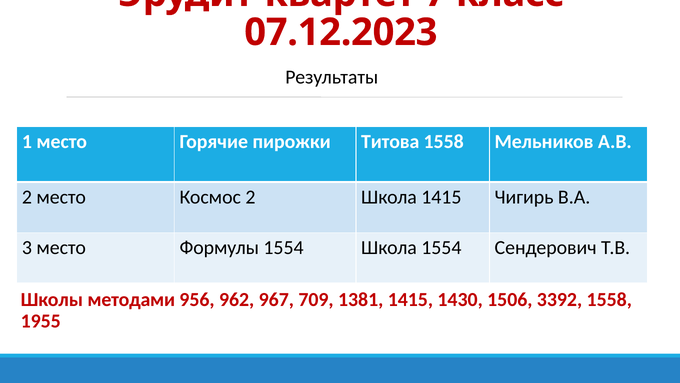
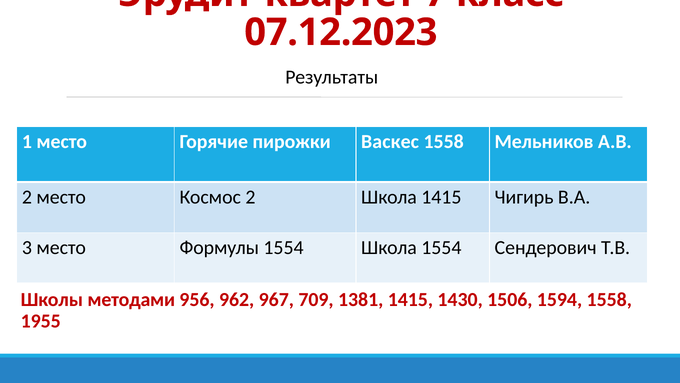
Титова: Титова -> Васкес (390, 141)
3392: 3392 -> 1594 (560, 300)
